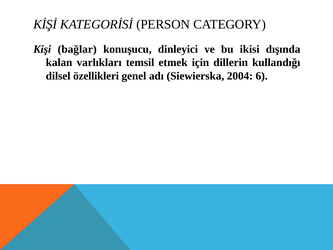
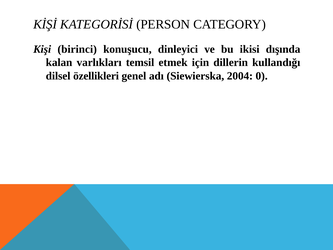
bağlar: bağlar -> birinci (77, 49)
6: 6 -> 0 (262, 76)
